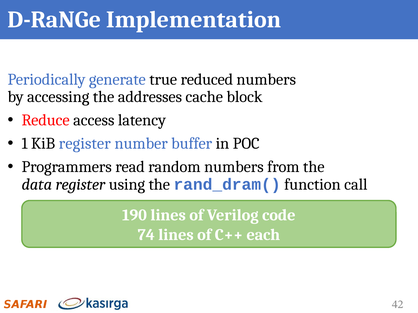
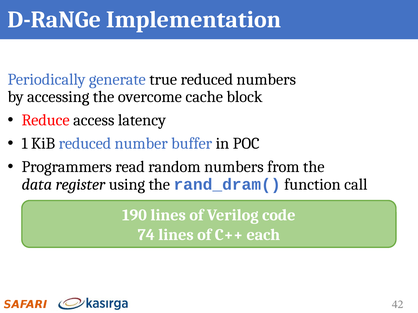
addresses: addresses -> overcome (150, 97)
KiB register: register -> reduced (85, 144)
